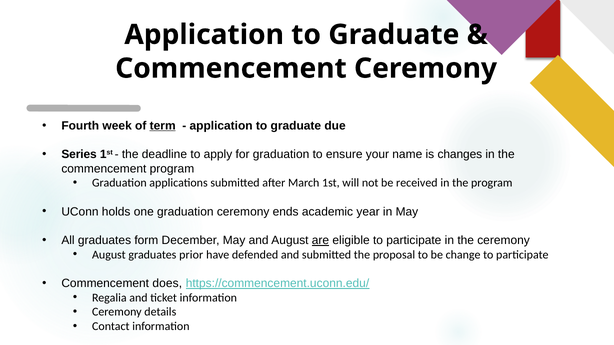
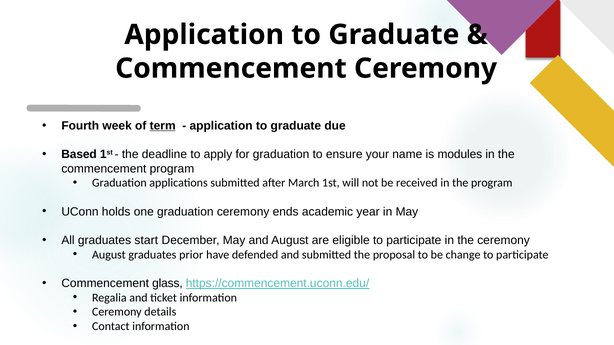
Series: Series -> Based (79, 155)
changes: changes -> modules (460, 155)
form: form -> start (146, 241)
are underline: present -> none (320, 241)
does: does -> glass (167, 284)
